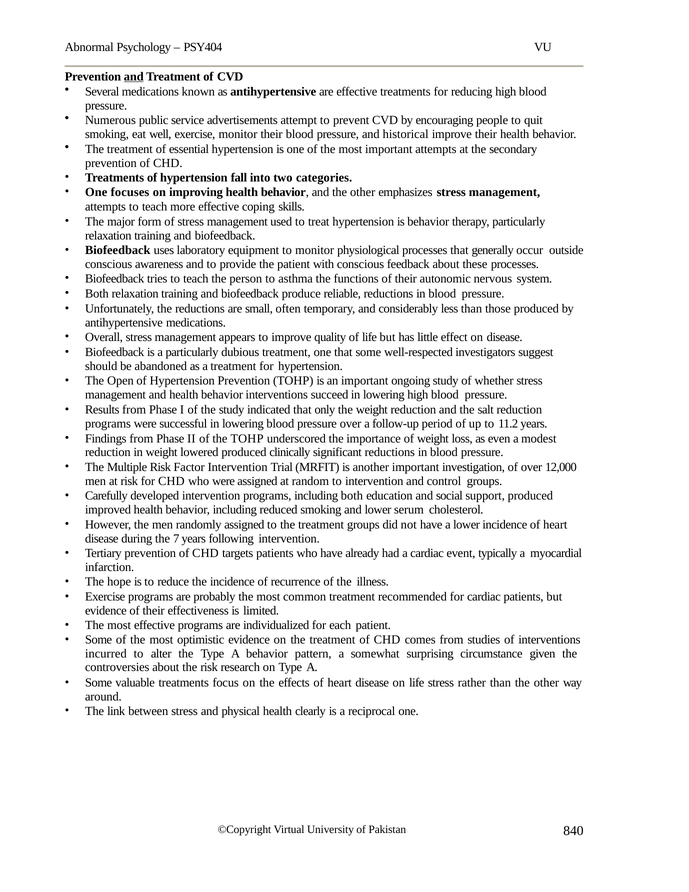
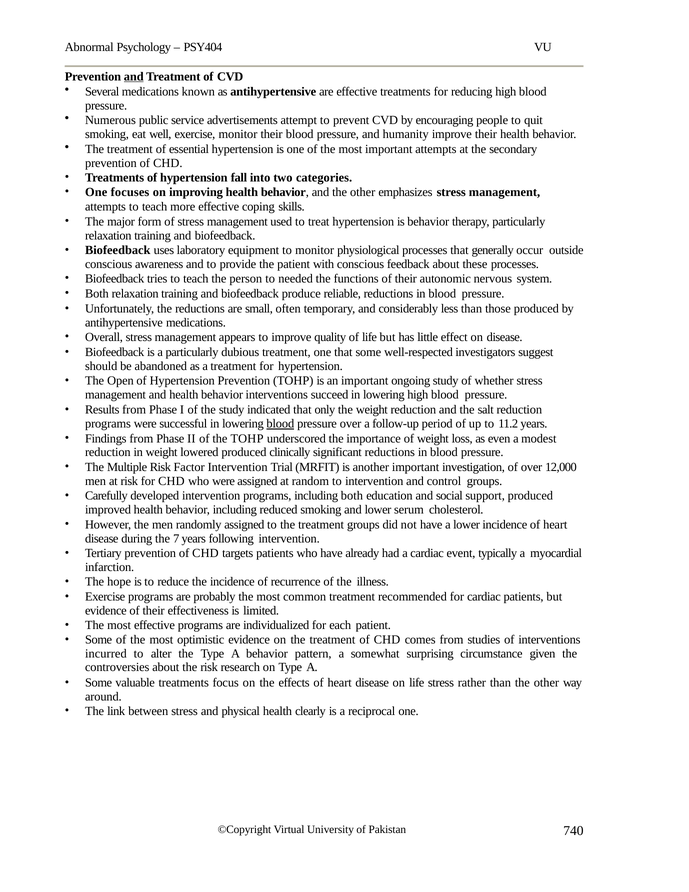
historical: historical -> humanity (406, 134)
asthma: asthma -> needed (296, 279)
blood underline: none -> present (280, 423)
840: 840 -> 740 (573, 831)
